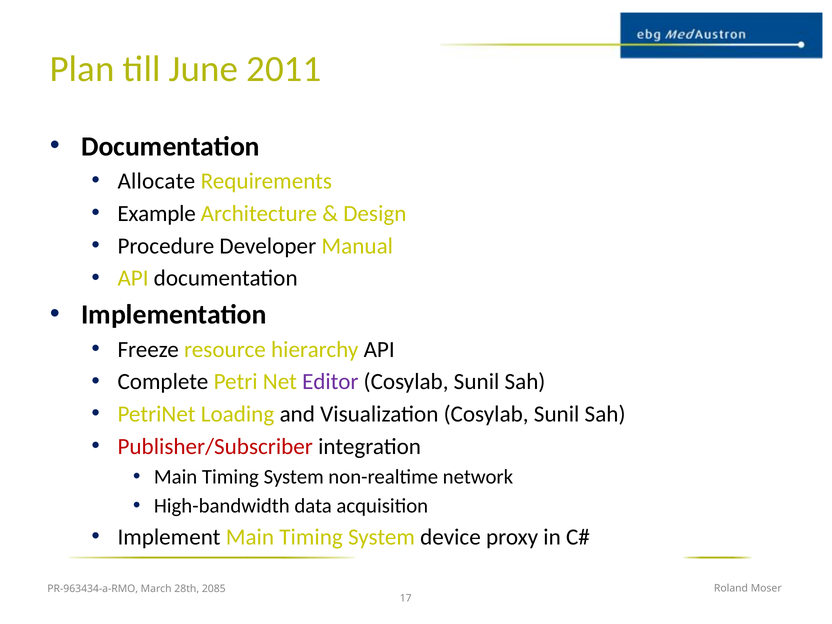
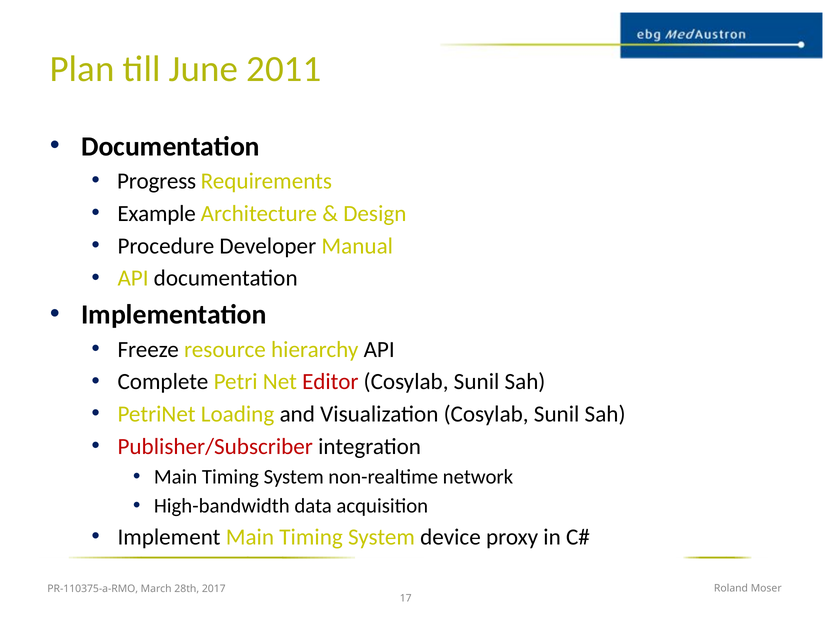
Allocate: Allocate -> Progress (157, 181)
Editor colour: purple -> red (330, 382)
PR-963434-a-RMO: PR-963434-a-RMO -> PR-110375-a-RMO (93, 589)
2085: 2085 -> 2017 (214, 589)
